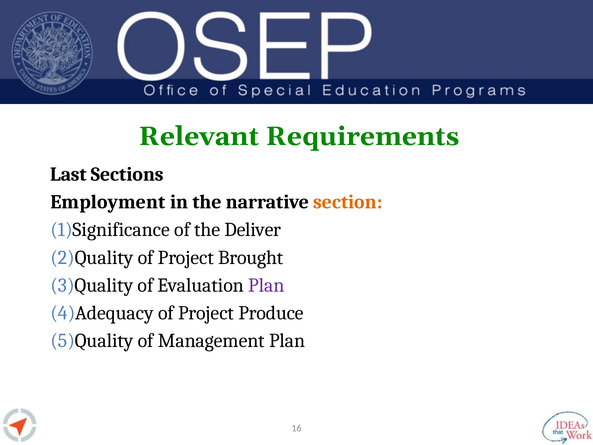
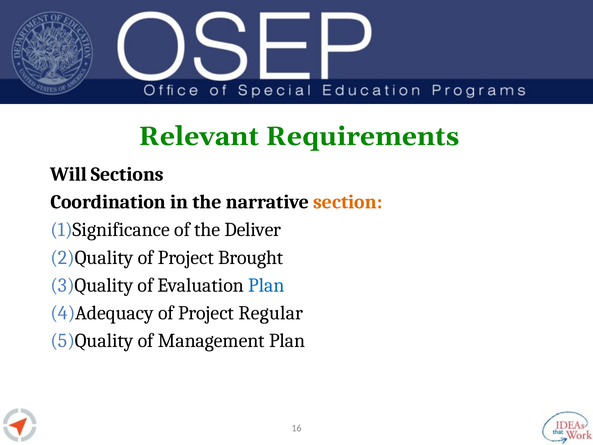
Last: Last -> Will (68, 174)
Employment: Employment -> Coordination (108, 202)
Plan colour: purple -> blue (266, 285)
Produce: Produce -> Regular (271, 313)
